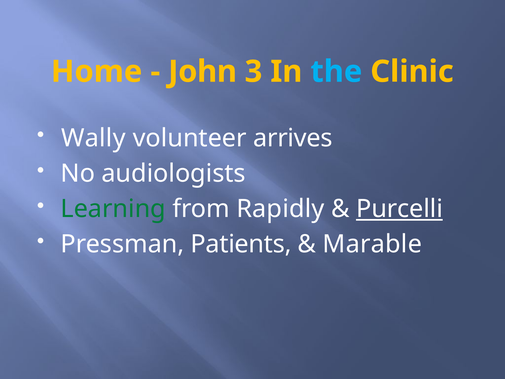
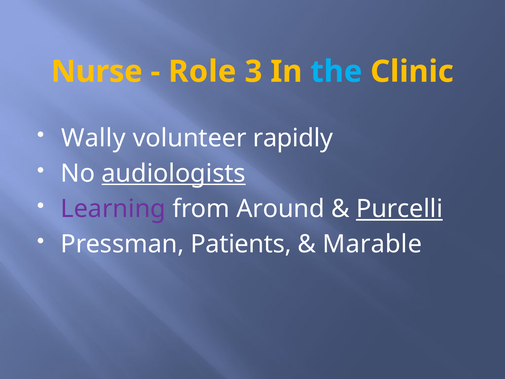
Home: Home -> Nurse (97, 72)
John: John -> Role (202, 72)
arrives: arrives -> rapidly (293, 138)
audiologists underline: none -> present (174, 173)
Learning colour: green -> purple (113, 209)
Rapidly: Rapidly -> Around (280, 209)
